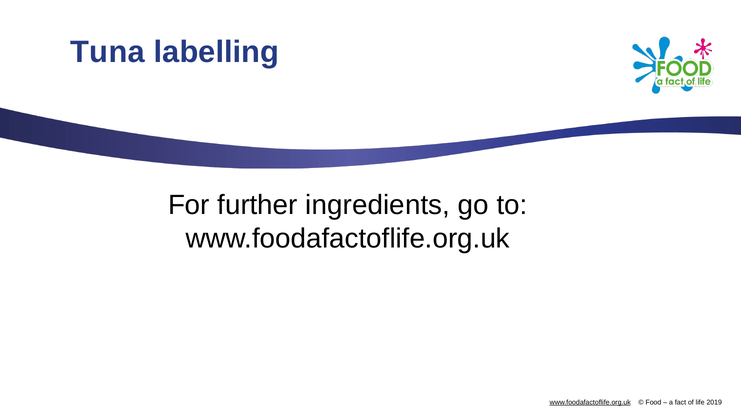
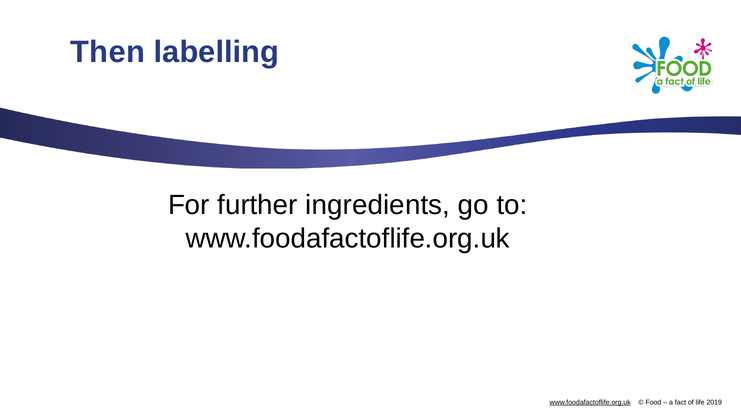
Tuna: Tuna -> Then (108, 52)
